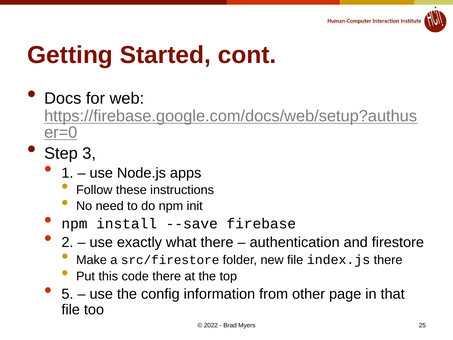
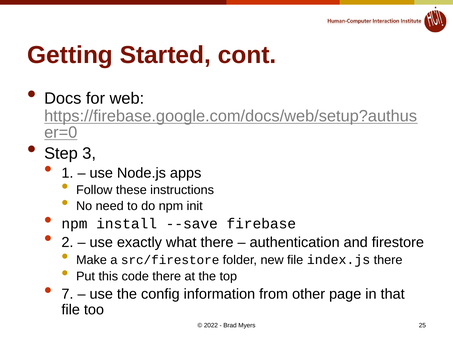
5: 5 -> 7 (67, 294)
